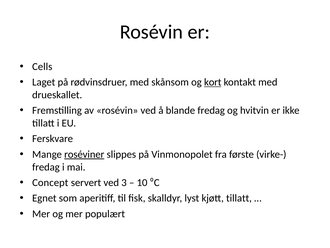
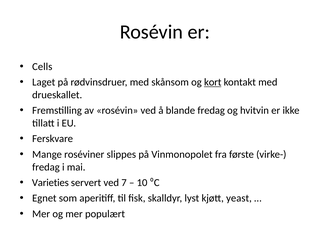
roséviner underline: present -> none (84, 154)
Concept: Concept -> Varieties (50, 182)
3: 3 -> 7 (124, 182)
kjøtt tillatt: tillatt -> yeast (239, 198)
